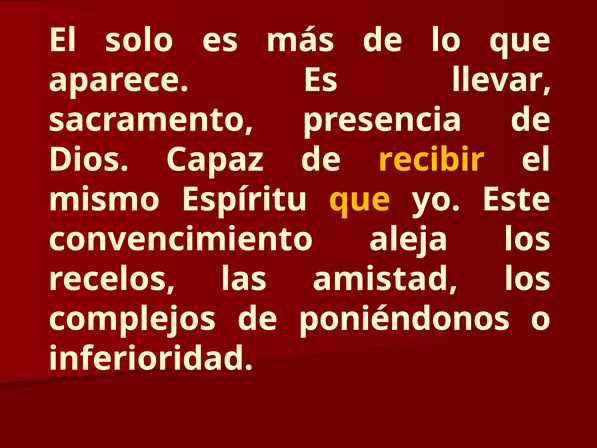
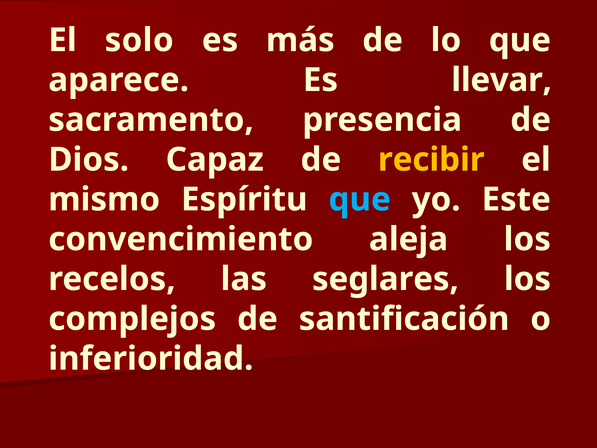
que colour: yellow -> light blue (360, 199)
amistad: amistad -> seglares (385, 279)
poniéndonos: poniéndonos -> santificación (404, 319)
